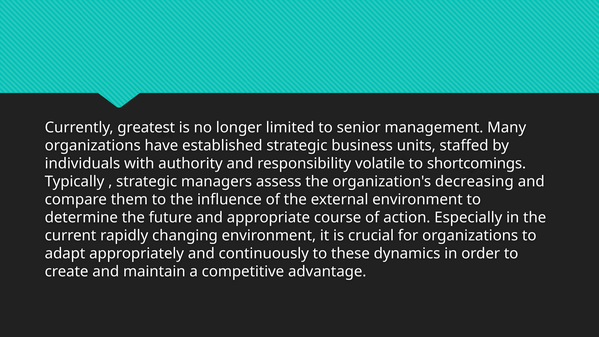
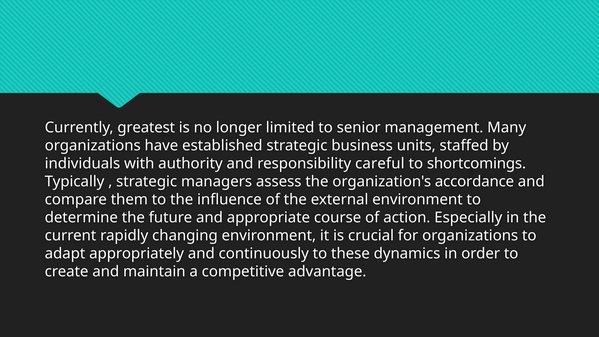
volatile: volatile -> careful (380, 164)
decreasing: decreasing -> accordance (475, 182)
